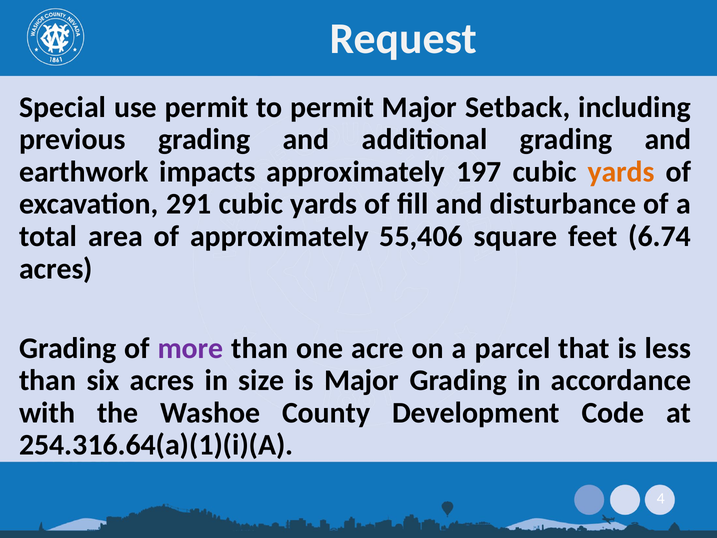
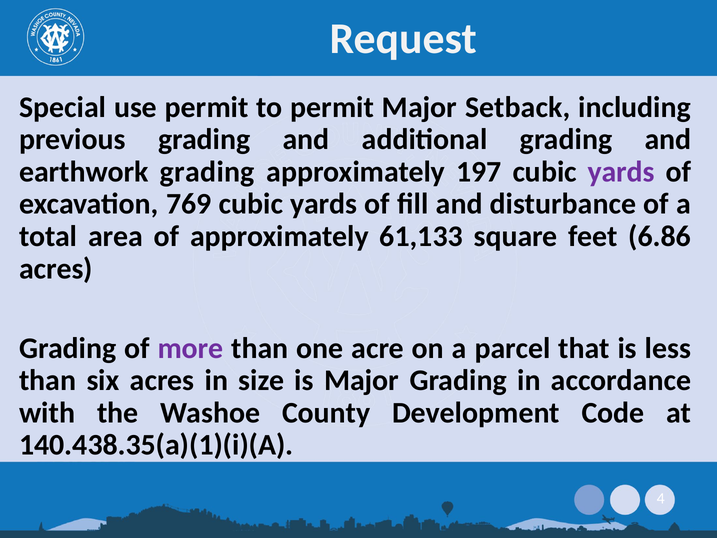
earthwork impacts: impacts -> grading (207, 172)
yards colour: orange -> purple (621, 172)
291: 291 -> 769 (189, 204)
55,406: 55,406 -> 61,133 (421, 236)
6.74: 6.74 -> 6.86 (660, 236)
254.316.64(a)(1)(i)(A: 254.316.64(a)(1)(i)(A -> 140.438.35(a)(1)(i)(A (156, 445)
